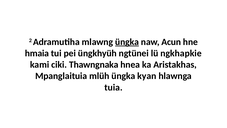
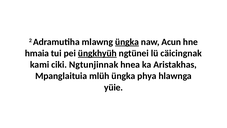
üngkhyüh underline: none -> present (97, 53)
ngkhapkie: ngkhapkie -> cäicingnak (181, 53)
Thawngnaka: Thawngnaka -> Ngtunjinnak (94, 64)
kyan: kyan -> phya (147, 76)
tuia: tuia -> yüie (114, 87)
